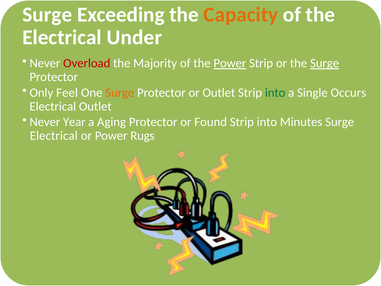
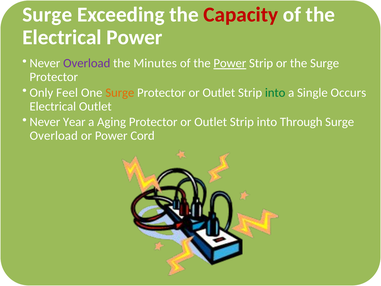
Capacity colour: orange -> red (241, 15)
Electrical Under: Under -> Power (134, 37)
Overload colour: red -> purple (87, 63)
Majority: Majority -> Minutes (155, 63)
Surge underline: present -> none (325, 63)
Found: Found -> Outlet (211, 122)
Minutes: Minutes -> Through (301, 122)
Electrical: Electrical -> Overload (54, 136)
Rugs: Rugs -> Cord (143, 136)
